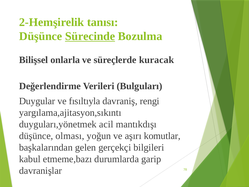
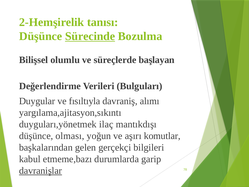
onlarla: onlarla -> olumlu (65, 60)
kuracak: kuracak -> başlayan (157, 60)
rengi: rengi -> alımı (150, 101)
acil: acil -> ilaç (106, 124)
davranişlar underline: none -> present (41, 171)
